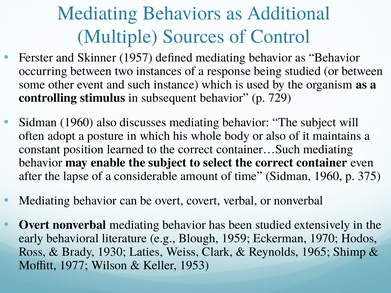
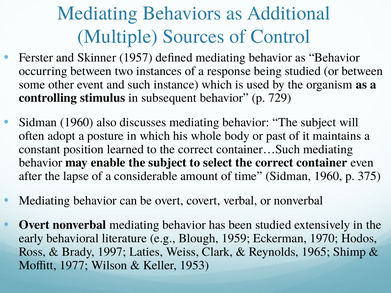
or also: also -> past (276, 136)
1930: 1930 -> 1997 (112, 252)
